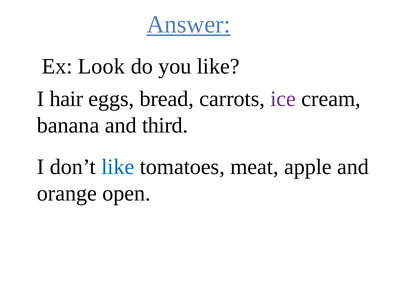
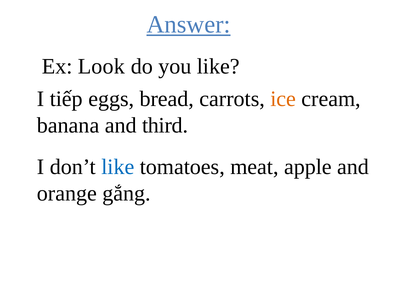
hair: hair -> tiếp (66, 99)
ice colour: purple -> orange (283, 99)
open: open -> gắng (126, 193)
